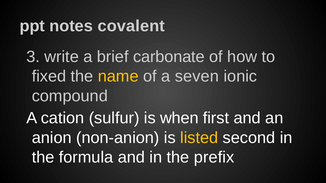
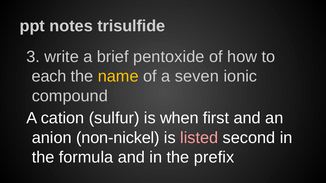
covalent: covalent -> trisulfide (131, 26)
carbonate: carbonate -> pentoxide (169, 57)
fixed: fixed -> each (49, 77)
non-anion: non-anion -> non-nickel (118, 138)
listed colour: yellow -> pink (199, 138)
